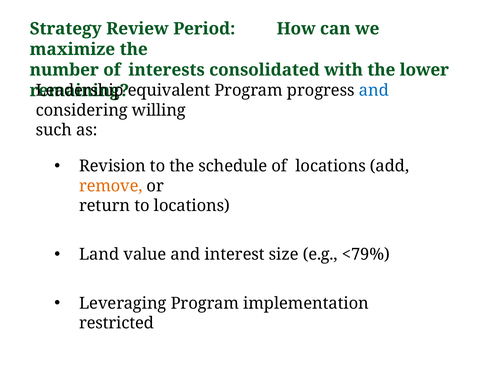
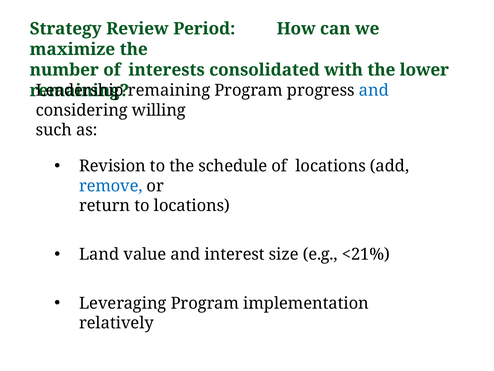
equivalent: equivalent -> remaining (169, 90)
remove colour: orange -> blue (111, 186)
<79%: <79% -> <21% (366, 254)
restricted: restricted -> relatively (116, 323)
